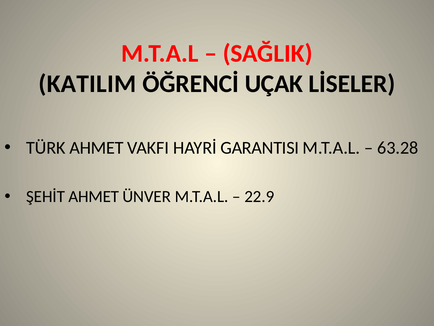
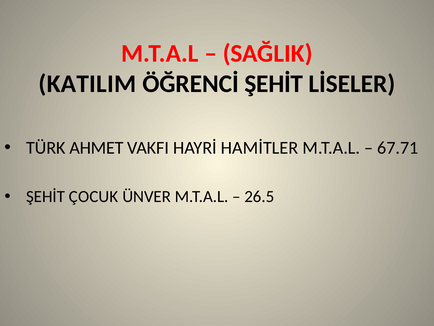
ÖĞRENCİ UÇAK: UÇAK -> ŞEHİT (274, 84)
GARANTISI: GARANTISI -> HAMİTLER (260, 147)
63.28: 63.28 -> 67.71 (398, 147)
ŞEHİT AHMET: AHMET -> ÇOCUK (94, 196)
22.9: 22.9 -> 26.5 (259, 196)
